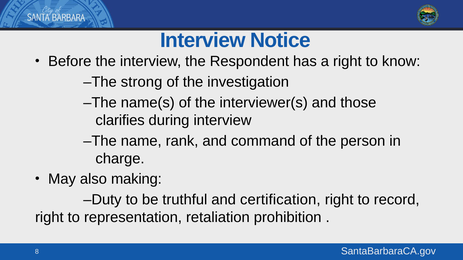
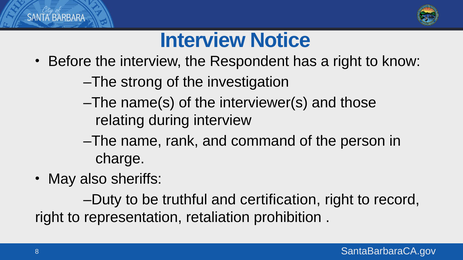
clarifies: clarifies -> relating (120, 120)
making: making -> sheriffs (136, 179)
